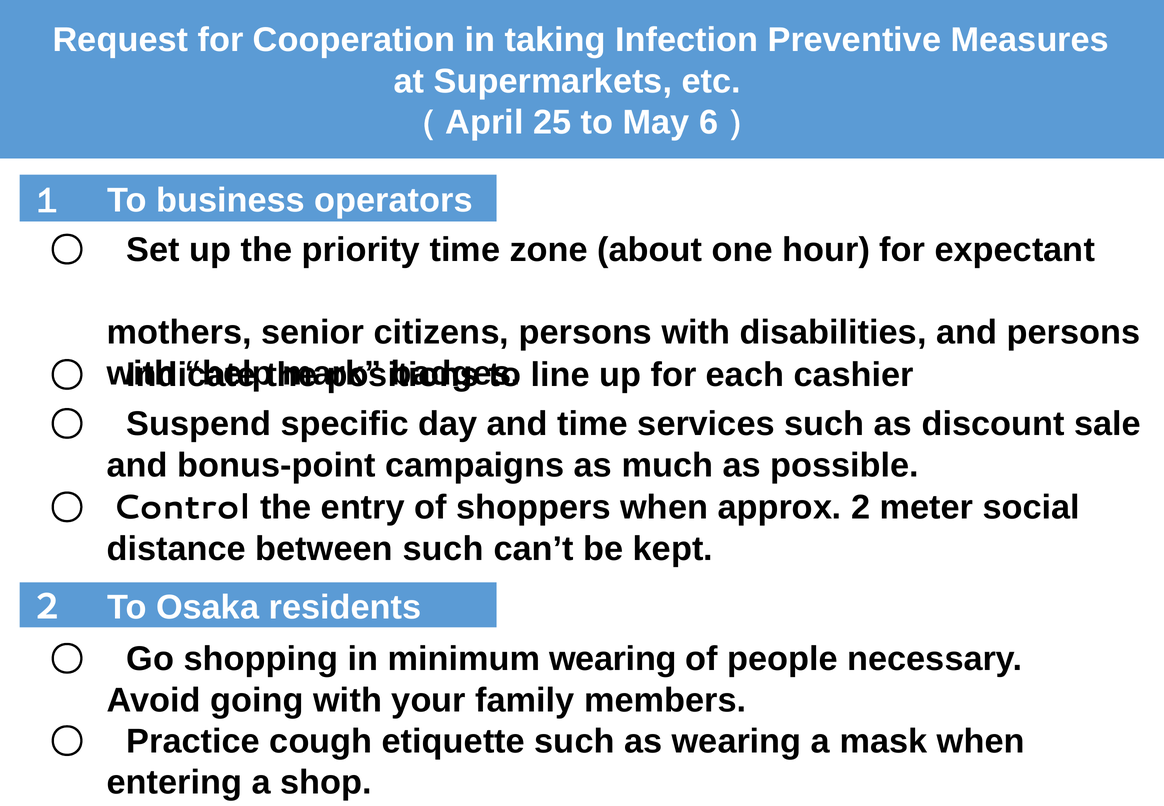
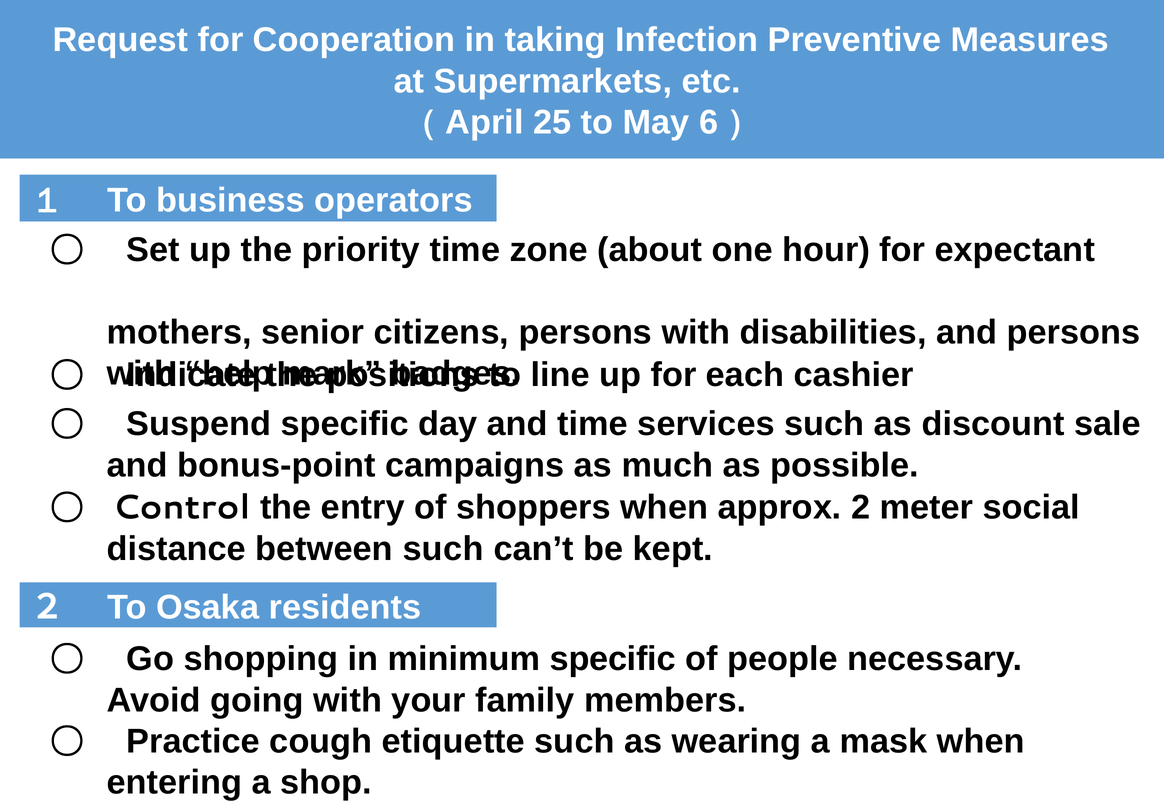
minimum wearing: wearing -> specific (613, 659)
